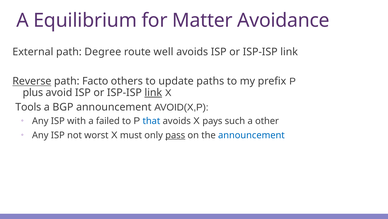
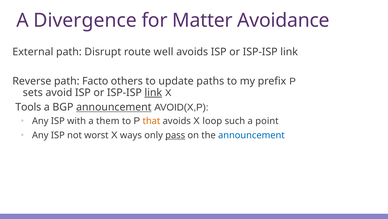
Equilibrium: Equilibrium -> Divergence (85, 20)
Degree: Degree -> Disrupt (103, 52)
Reverse underline: present -> none (32, 81)
plus: plus -> sets (33, 92)
announcement underline: none -> present (114, 107)
failed: failed -> them (108, 121)
that colour: blue -> orange (151, 121)
pays: pays -> loop (212, 121)
other: other -> point (267, 121)
must: must -> ways (131, 135)
